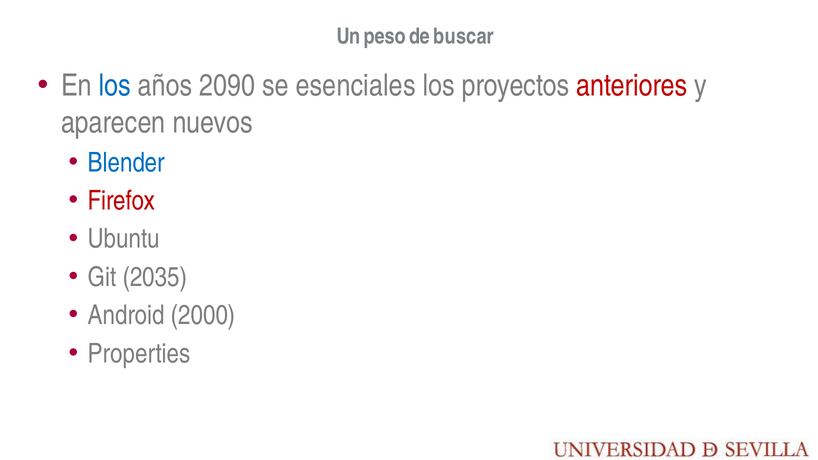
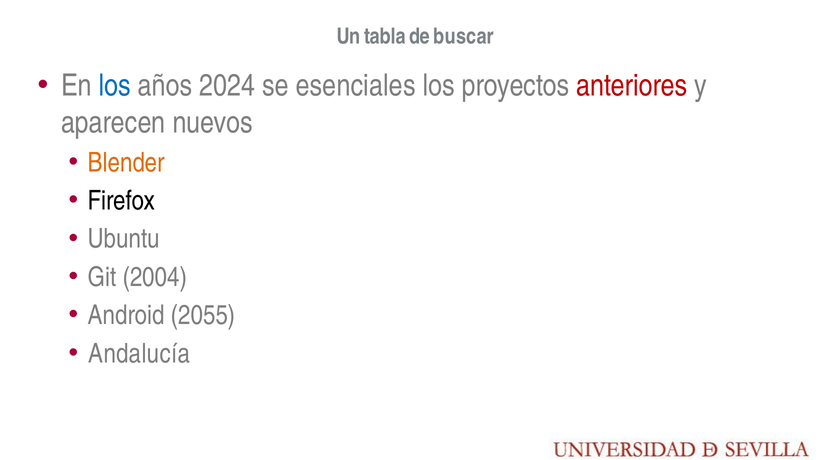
peso: peso -> tabla (385, 36)
2090: 2090 -> 2024 (227, 86)
Blender colour: blue -> orange (126, 163)
Firefox colour: red -> black (122, 201)
2035: 2035 -> 2004 (155, 277)
2000: 2000 -> 2055 (203, 315)
Properties: Properties -> Andalucía (139, 354)
